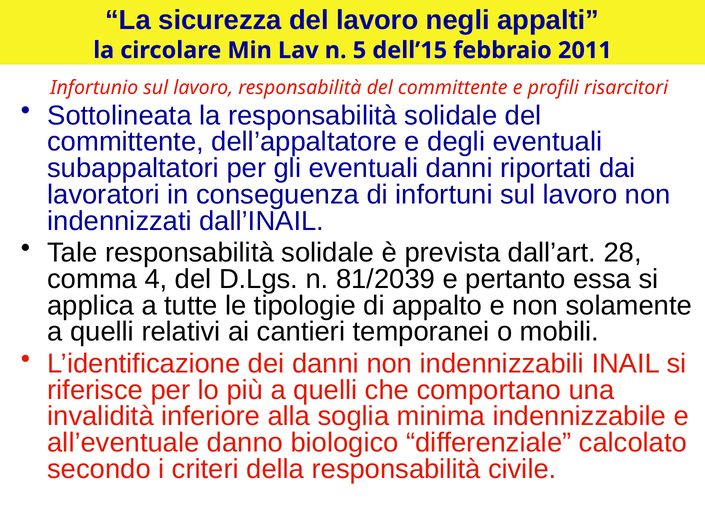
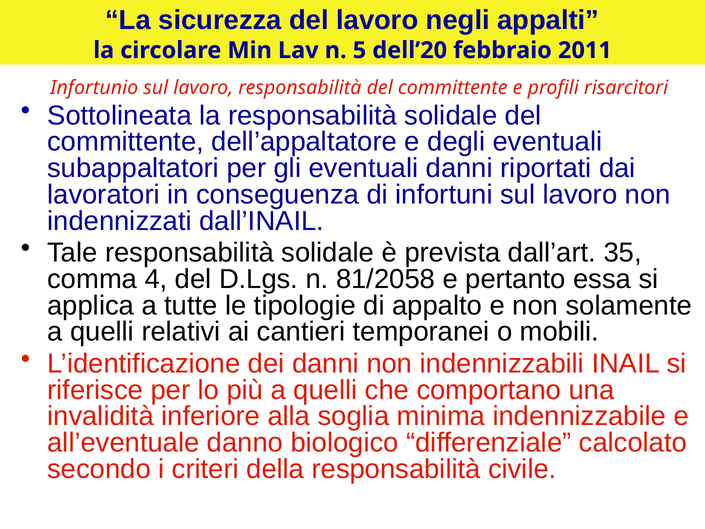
dell’15: dell’15 -> dell’20 (410, 50)
28: 28 -> 35 (623, 253)
81/2039: 81/2039 -> 81/2058 (386, 279)
